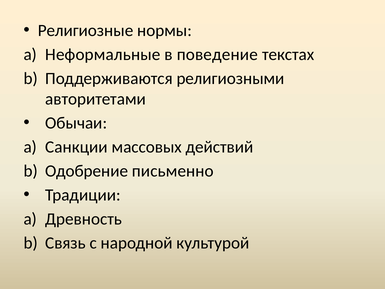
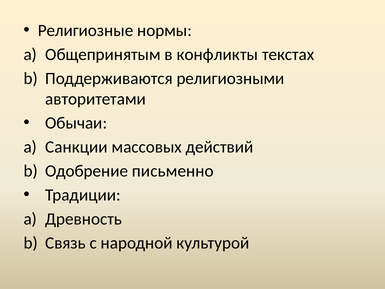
Неформальные: Неформальные -> Общепринятым (103, 54)
поведение: поведение -> конфликты (217, 54)
